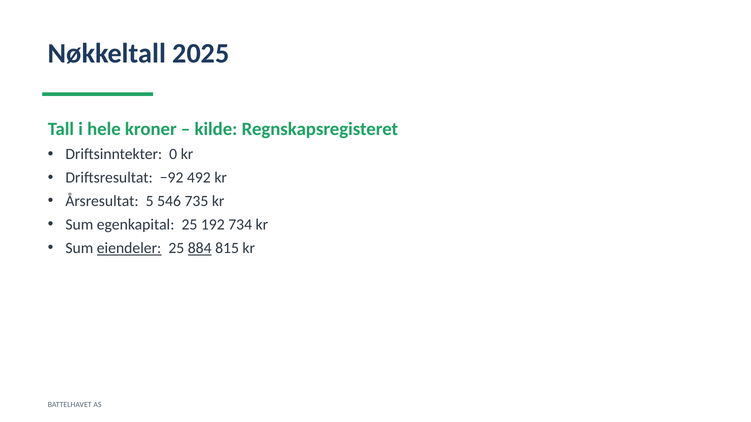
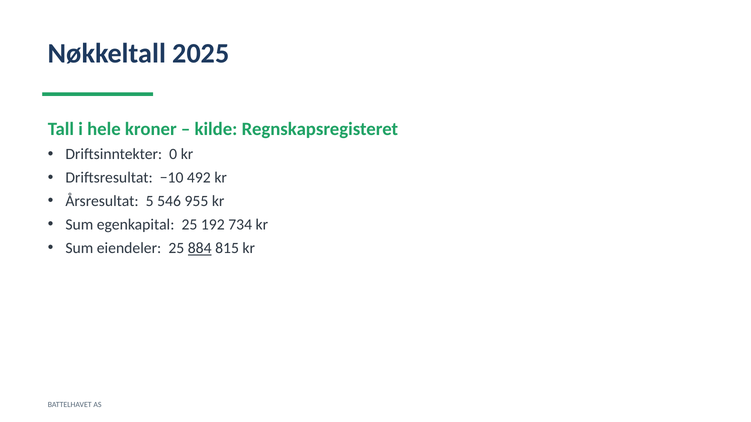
−92: −92 -> −10 (172, 178)
735: 735 -> 955 (196, 201)
eiendeler underline: present -> none (129, 248)
